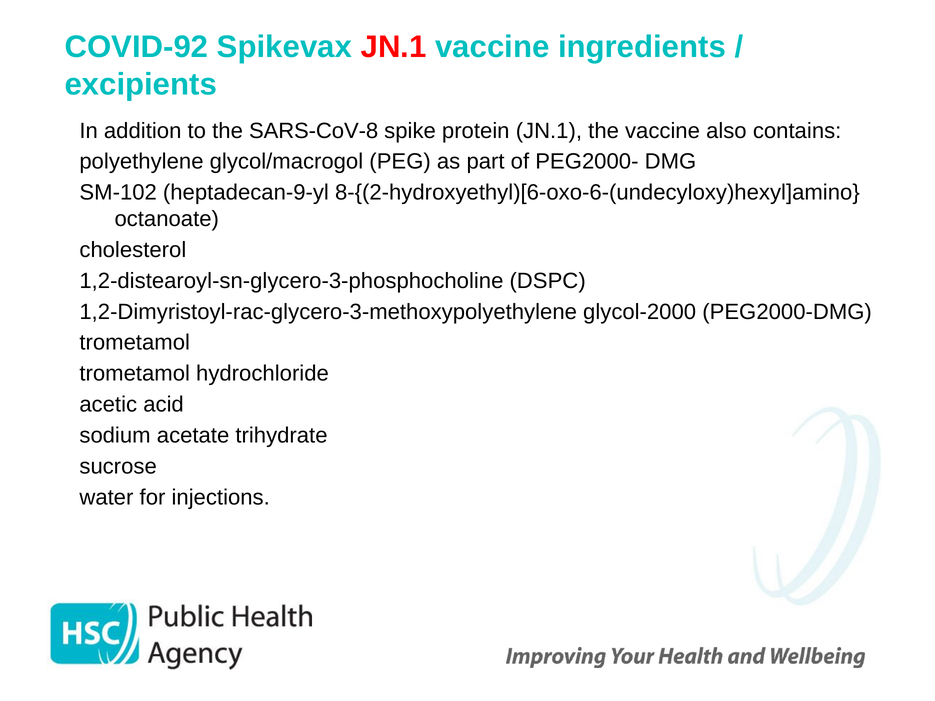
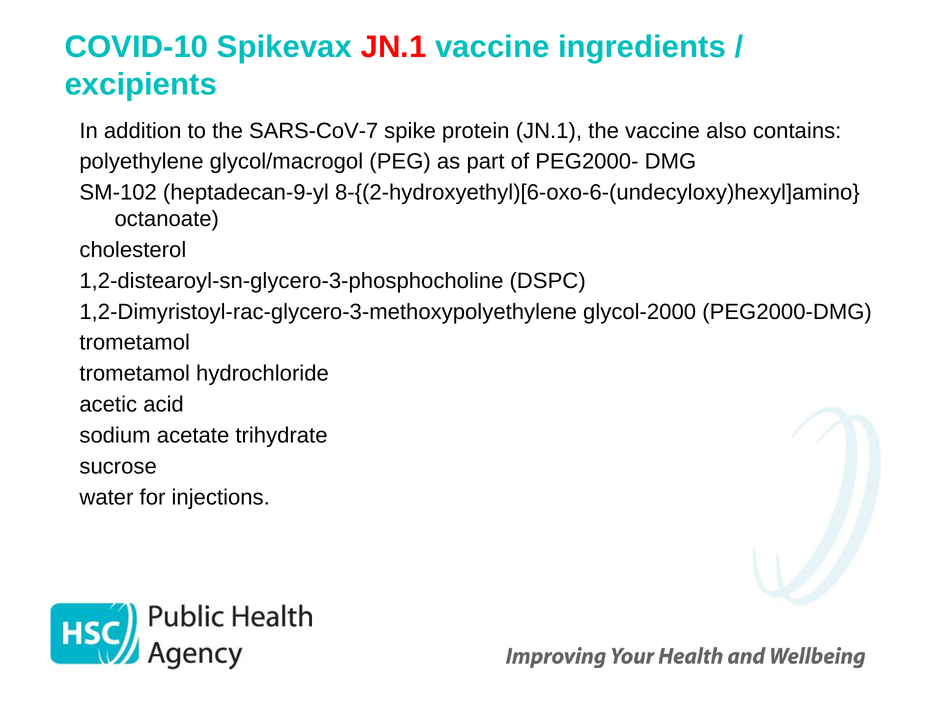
COVID-92: COVID-92 -> COVID-10 (136, 47)
SARS-CoV-8: SARS-CoV-8 -> SARS-CoV-7 (314, 131)
